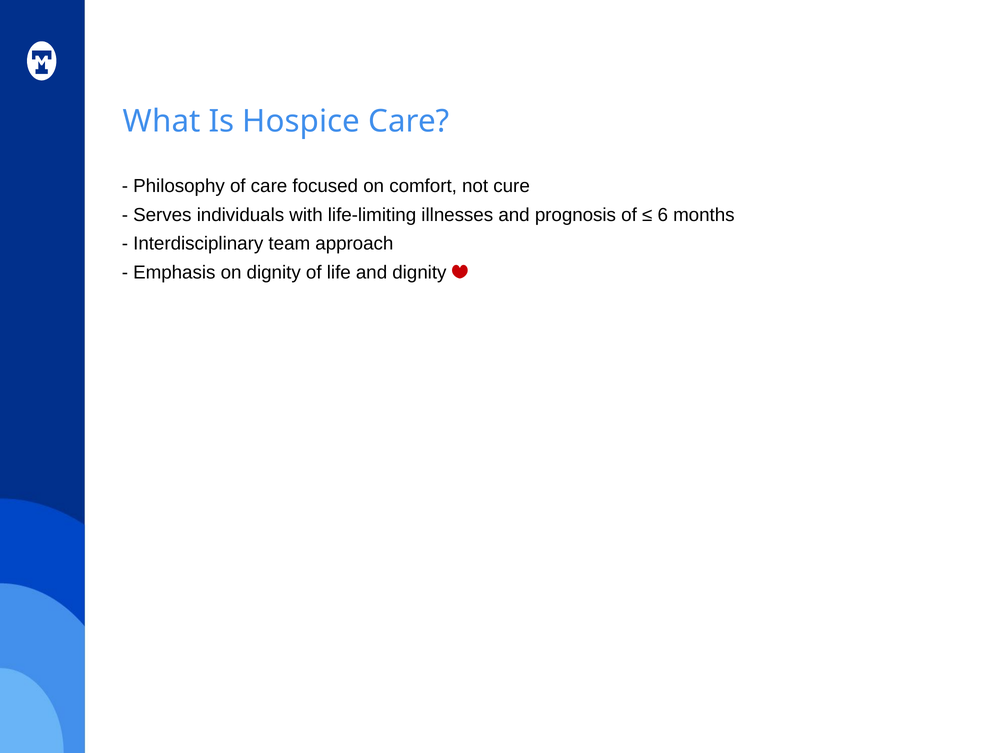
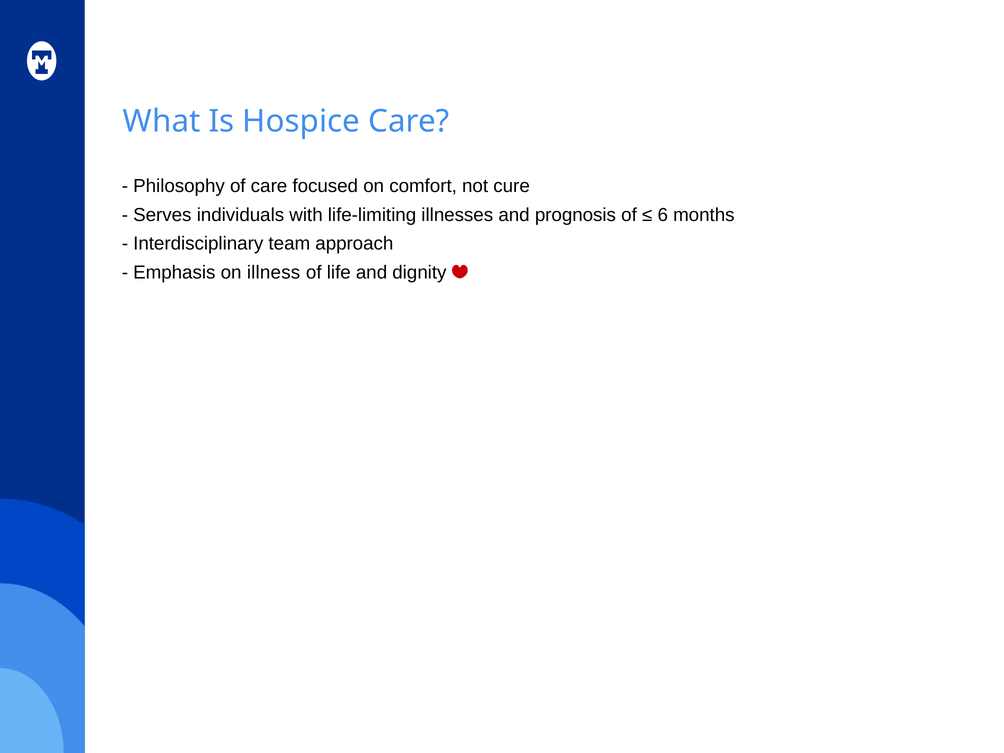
on dignity: dignity -> illness (274, 272)
